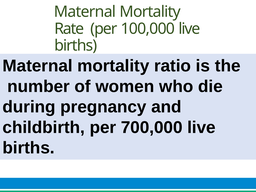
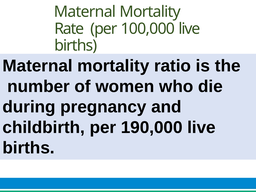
700,000: 700,000 -> 190,000 (152, 127)
